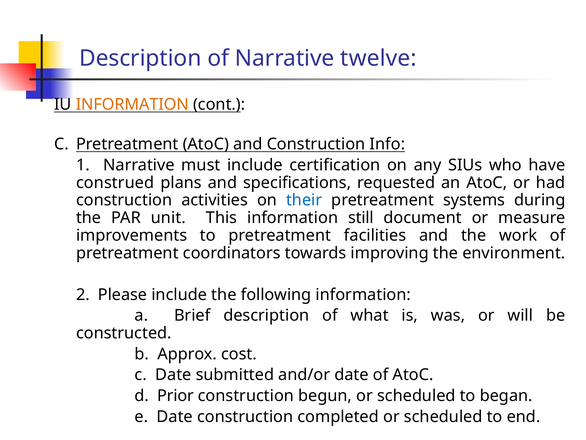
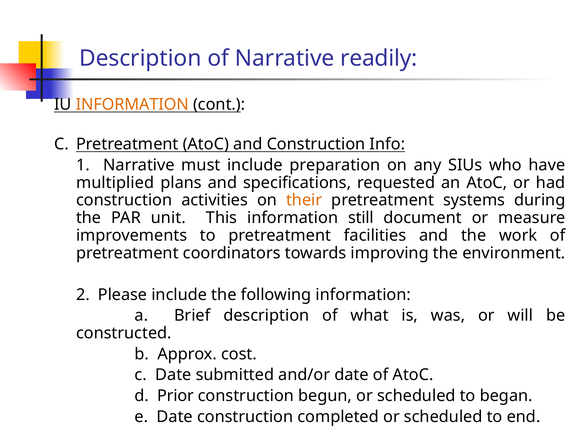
twelve: twelve -> readily (379, 58)
certification: certification -> preparation (335, 165)
construed: construed -> multiplied (115, 182)
their colour: blue -> orange (304, 200)
